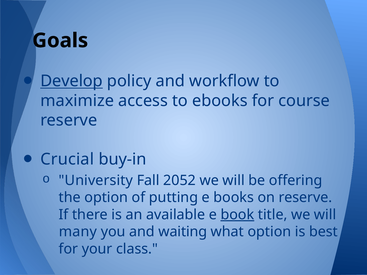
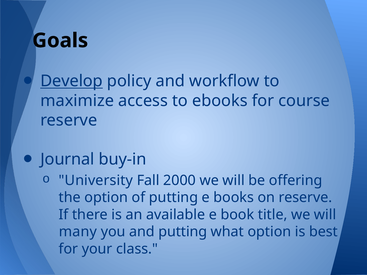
Crucial: Crucial -> Journal (67, 159)
2052: 2052 -> 2000 (180, 181)
book underline: present -> none (237, 215)
and waiting: waiting -> putting (183, 232)
